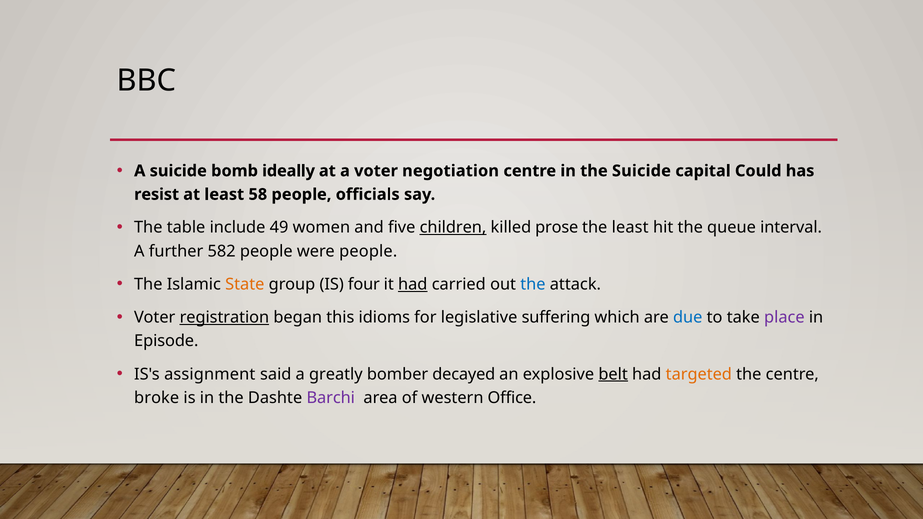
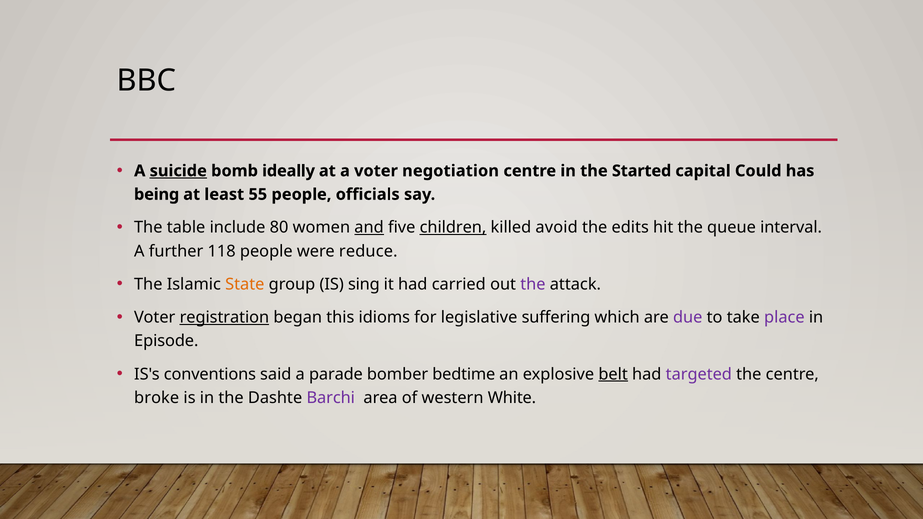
suicide underline: none -> present (178, 171)
the Suicide: Suicide -> Started (642, 171)
resist: resist -> being (157, 194)
58: 58 -> 55 (258, 194)
49: 49 -> 80 (279, 228)
and underline: none -> present (369, 228)
prose: prose -> avoid (557, 228)
the least: least -> edits (630, 228)
582: 582 -> 118 (222, 251)
were people: people -> reduce (368, 251)
four: four -> sing (364, 284)
had underline: present -> none (413, 284)
the colour: blue -> purple (533, 284)
due colour: blue -> purple (688, 318)
assignment: assignment -> conventions (210, 374)
greatly: greatly -> parade (336, 374)
decayed: decayed -> bedtime (464, 374)
targeted colour: orange -> purple (699, 374)
Office: Office -> White (512, 398)
